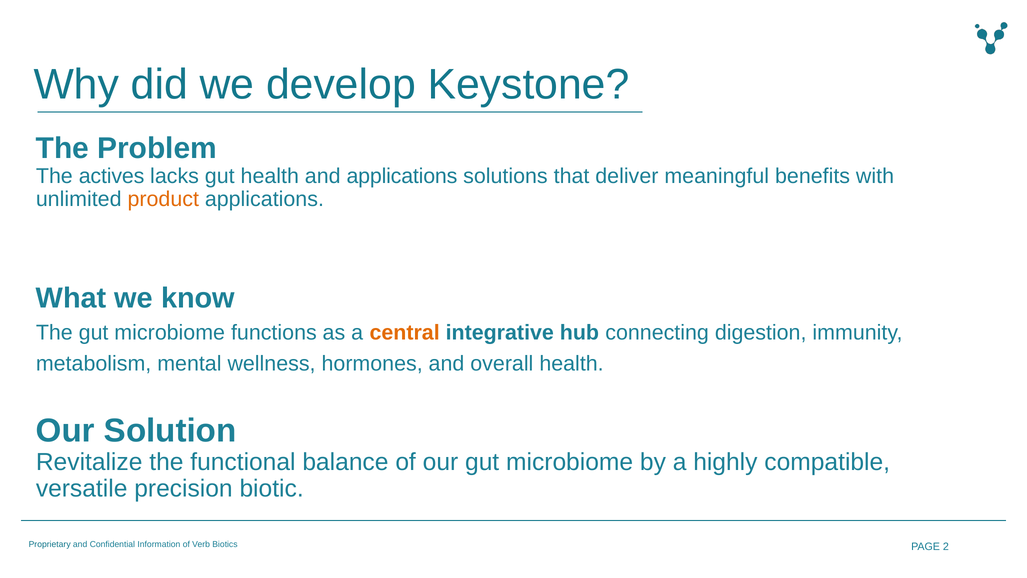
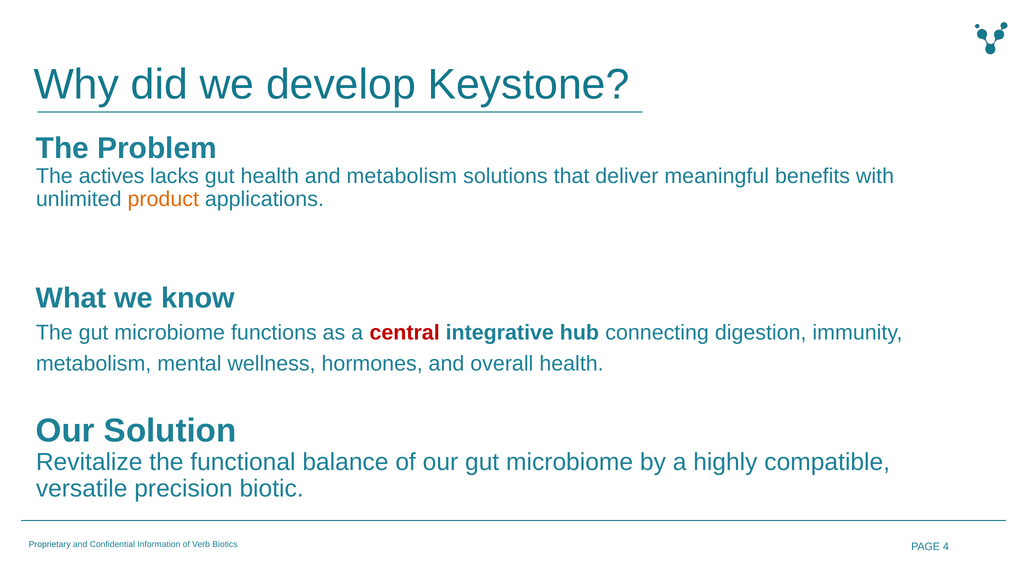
and applications: applications -> metabolism (402, 176)
central colour: orange -> red (405, 333)
2: 2 -> 4 (946, 546)
